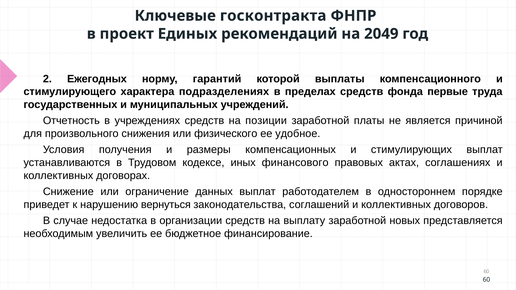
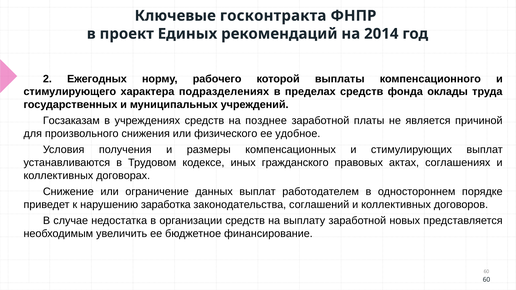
2049: 2049 -> 2014 (381, 34)
гарантий: гарантий -> рабочего (217, 79)
первые: первые -> оклады (448, 92)
Отчетность: Отчетность -> Госзаказам (71, 121)
позиции: позиции -> позднее (266, 121)
финансового: финансового -> гражданского (295, 163)
вернуться: вернуться -> заработка (166, 205)
